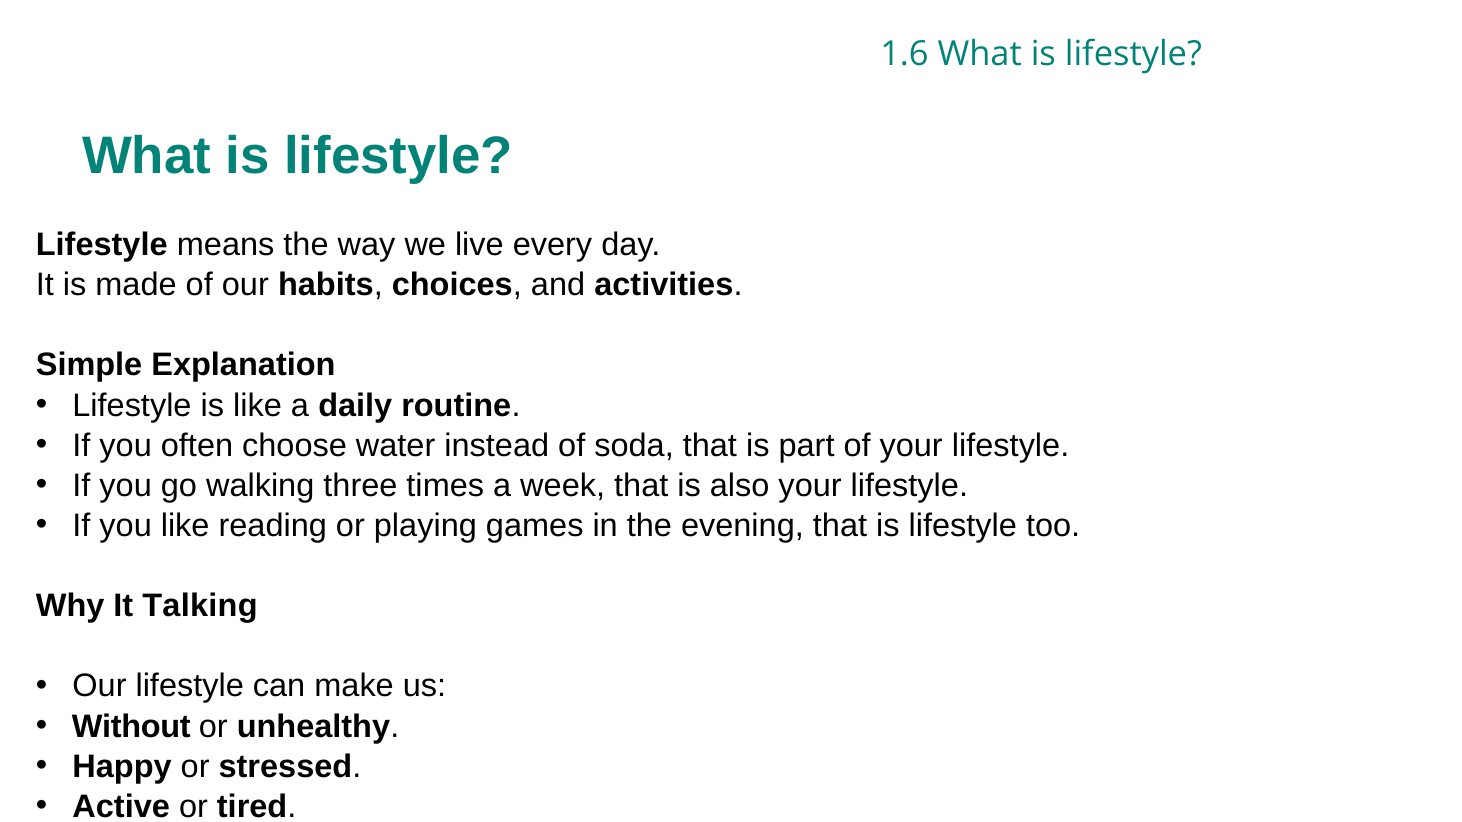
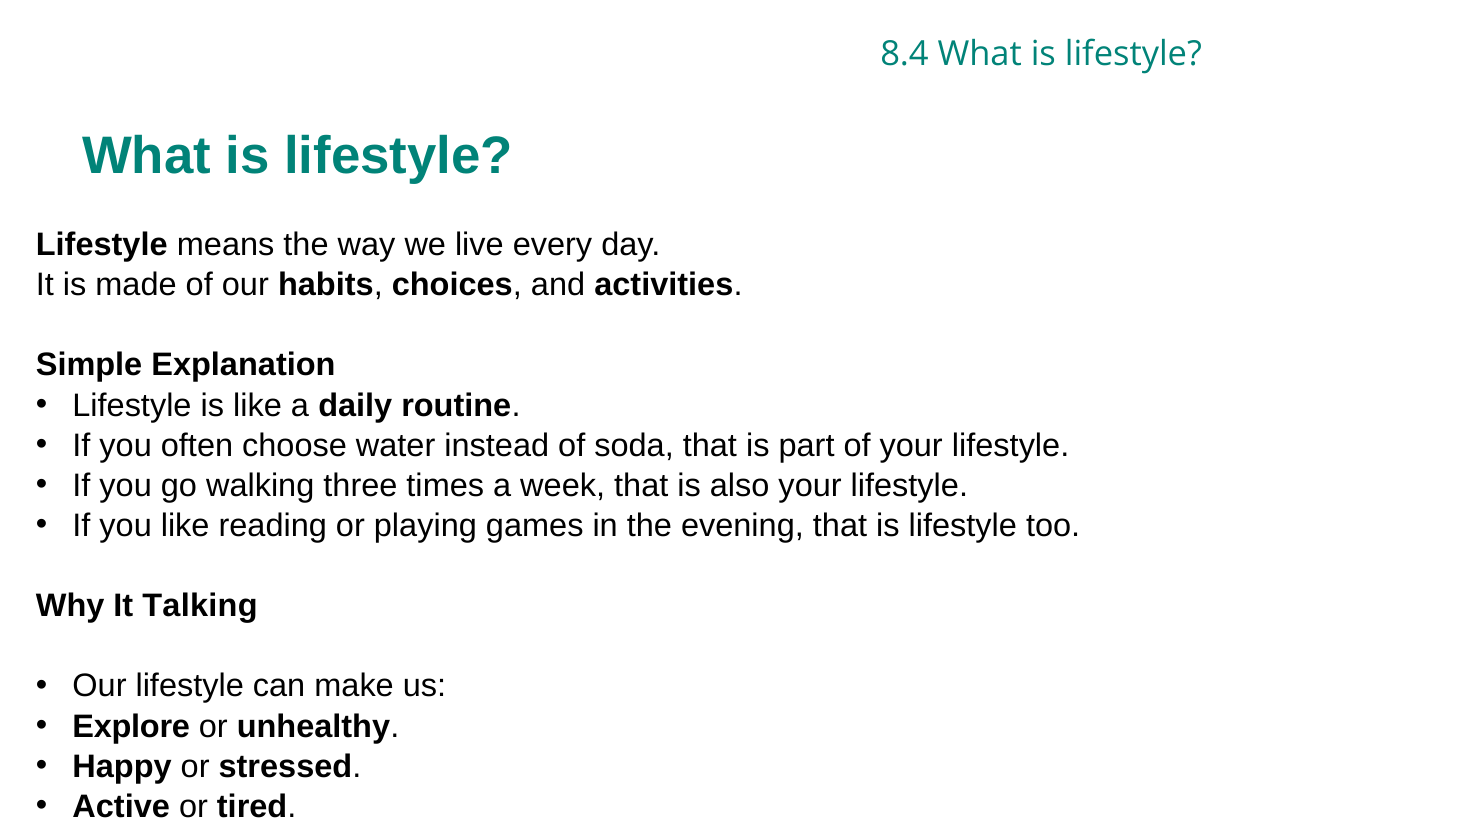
1.6: 1.6 -> 8.4 (904, 55)
Without: Without -> Explore (131, 727)
